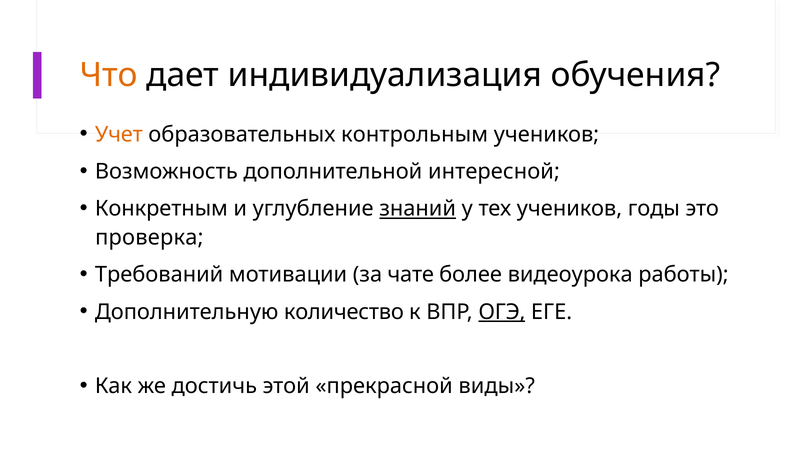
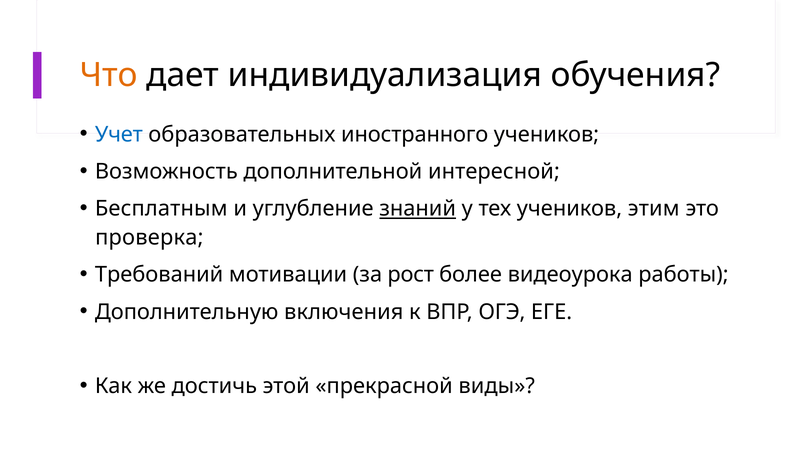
Учет colour: orange -> blue (119, 135)
контрольным: контрольным -> иностранного (415, 135)
Конкретным: Конкретным -> Бесплатным (161, 209)
годы: годы -> этим (654, 209)
чате: чате -> рост (411, 275)
количество: количество -> включения (344, 312)
ОГЭ underline: present -> none (502, 312)
